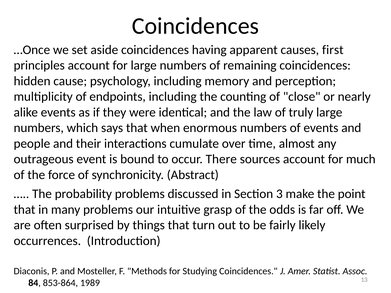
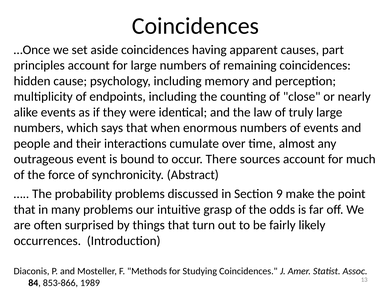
first: first -> part (333, 50)
3: 3 -> 9 (279, 194)
853-864: 853-864 -> 853-866 (60, 283)
